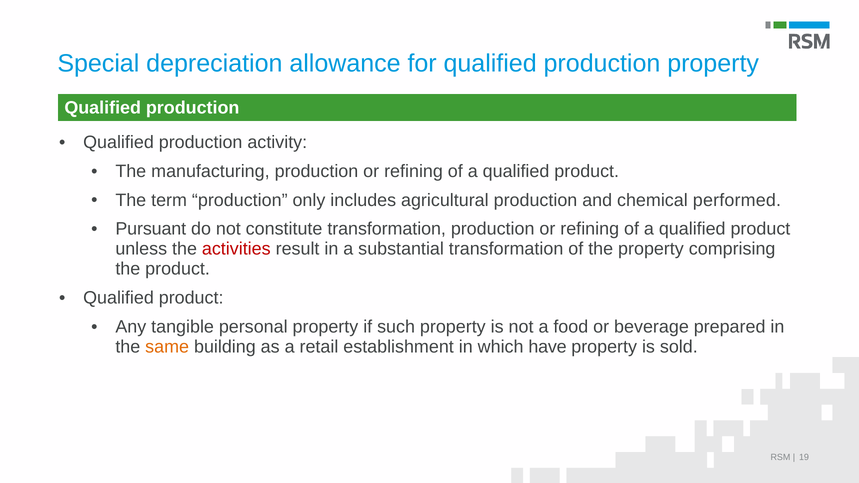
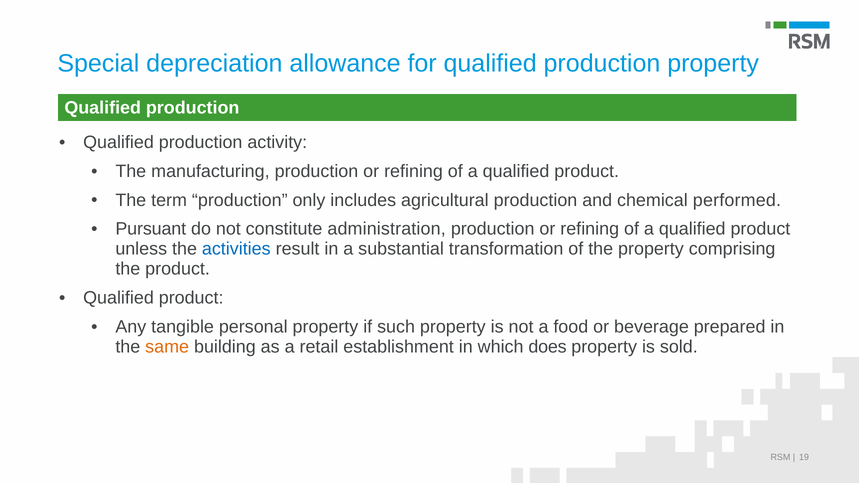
constitute transformation: transformation -> administration (387, 229)
activities colour: red -> blue (236, 249)
have: have -> does (548, 347)
